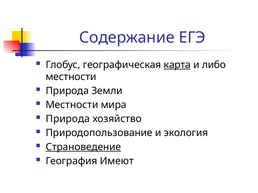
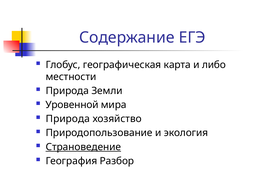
карта underline: present -> none (177, 65)
Местности: Местности -> Уровенной (72, 105)
Имеют: Имеют -> Разбор (117, 161)
